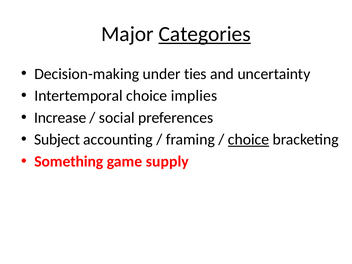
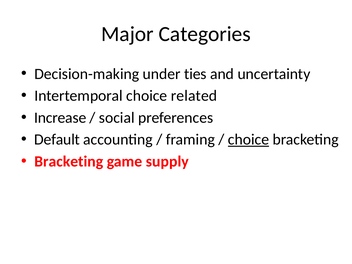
Categories underline: present -> none (205, 34)
implies: implies -> related (194, 96)
Subject: Subject -> Default (57, 140)
Something: Something -> Bracketing (69, 161)
